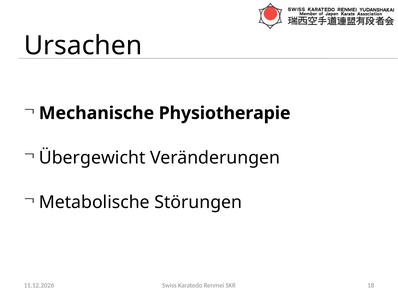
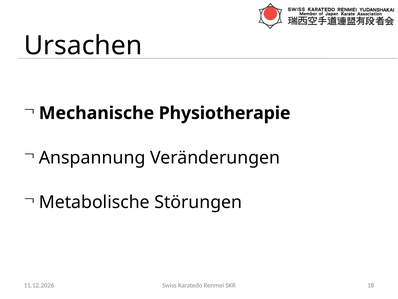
Übergewicht: Übergewicht -> Anspannung (92, 157)
